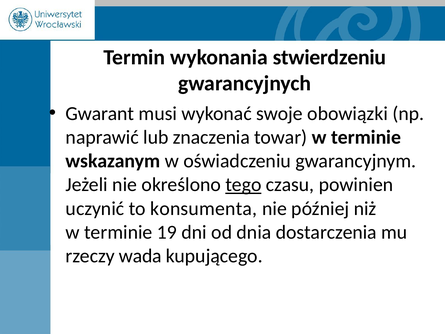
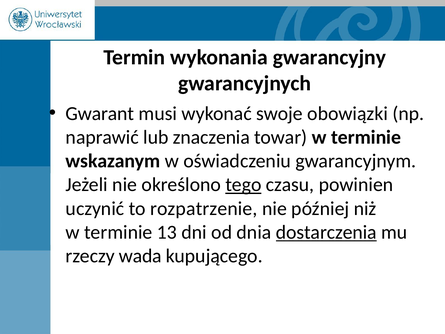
stwierdzeniu: stwierdzeniu -> gwarancyjny (329, 57)
konsumenta: konsumenta -> rozpatrzenie (204, 208)
19: 19 -> 13 (167, 232)
dostarczenia underline: none -> present (326, 232)
